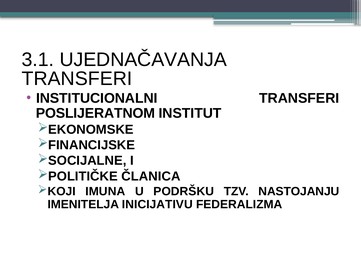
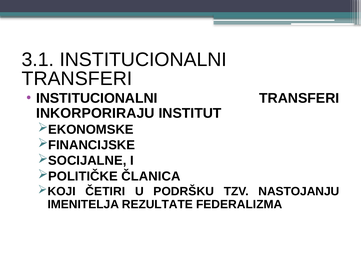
3.1 UJEDNAČAVANJA: UJEDNAČAVANJA -> INSTITUCIONALNI (143, 60)
POSLIJERATNOM: POSLIJERATNOM -> INKORPORIRAJU (95, 113)
IMUNA: IMUNA -> ČETIRI (105, 191)
INICIJATIVU: INICIJATIVU -> REZULTATE (157, 204)
